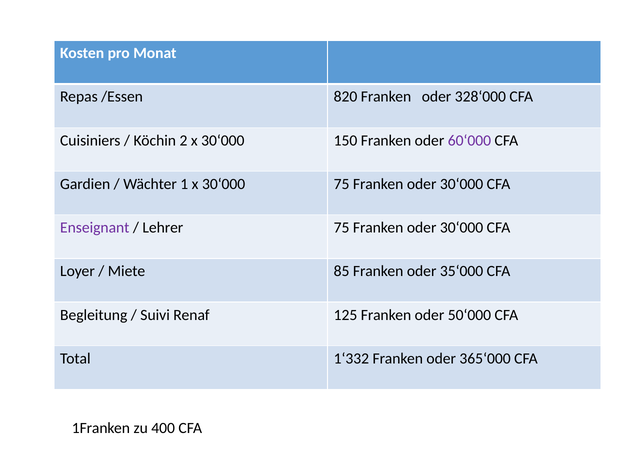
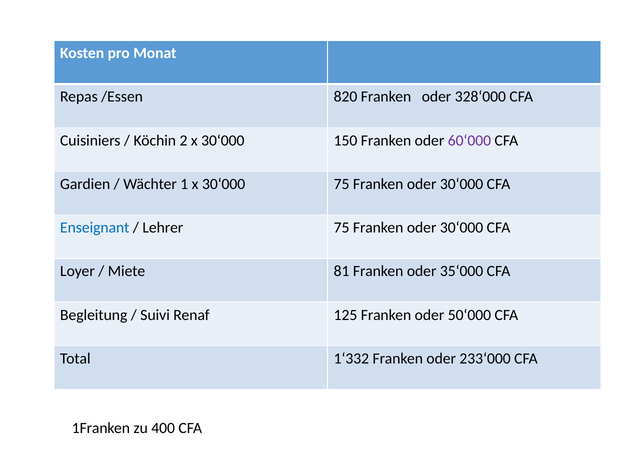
Enseignant colour: purple -> blue (95, 228)
85: 85 -> 81 (342, 271)
365‘000: 365‘000 -> 233‘000 (485, 359)
